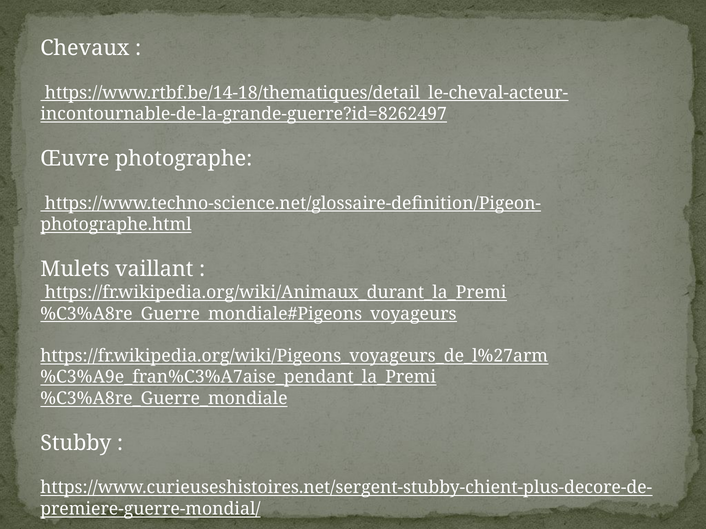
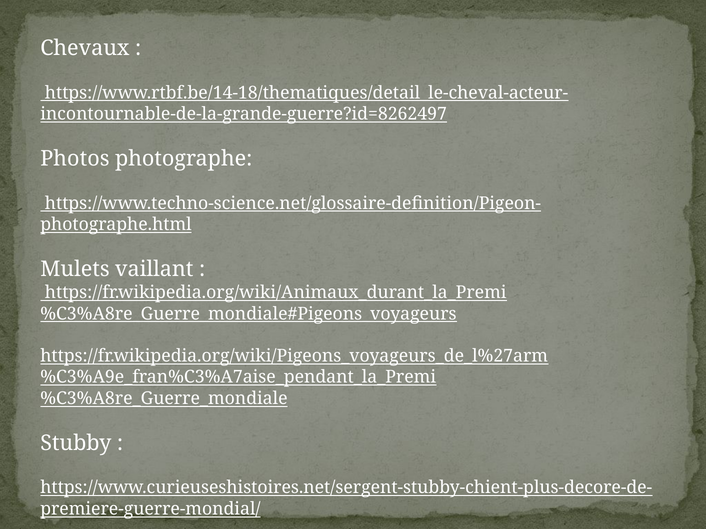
Œuvre: Œuvre -> Photos (75, 159)
